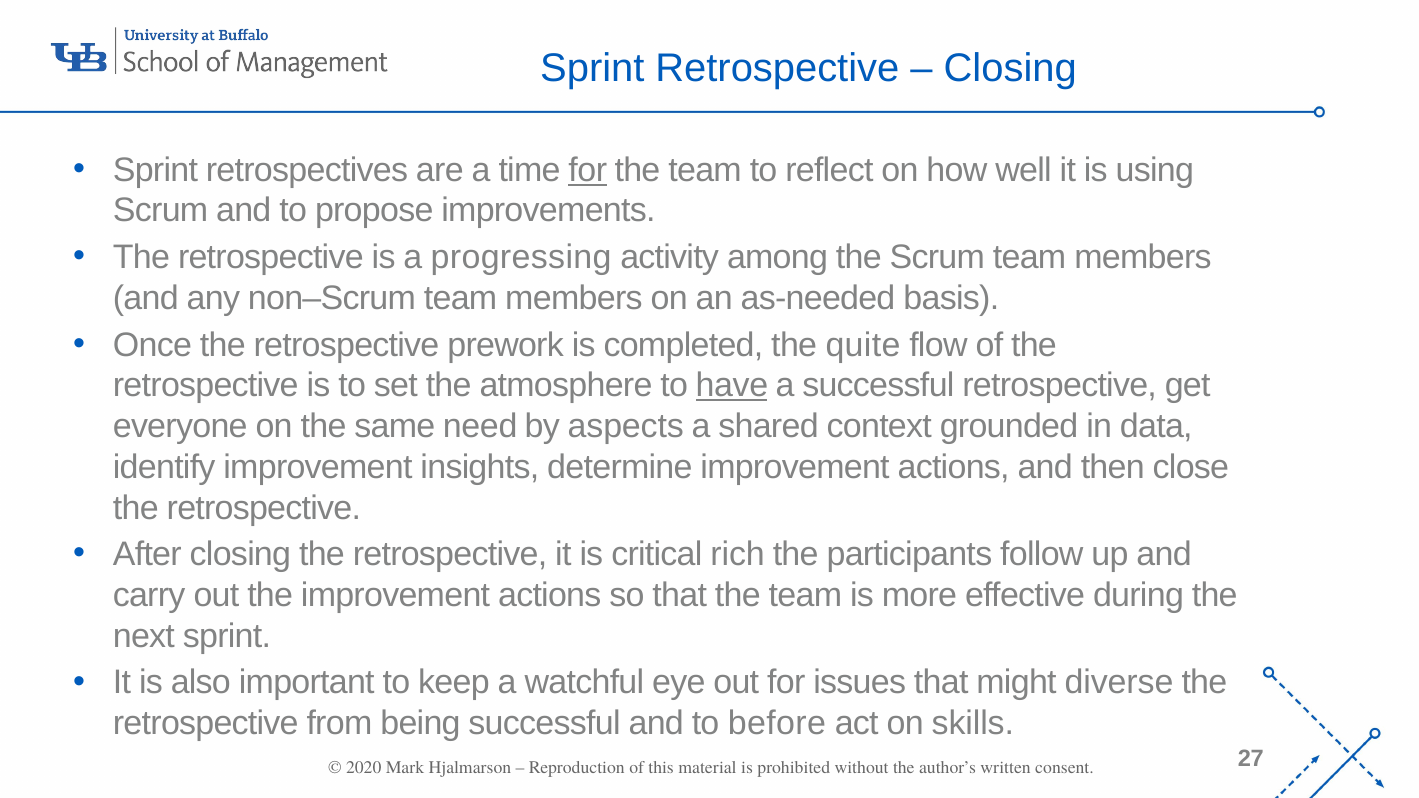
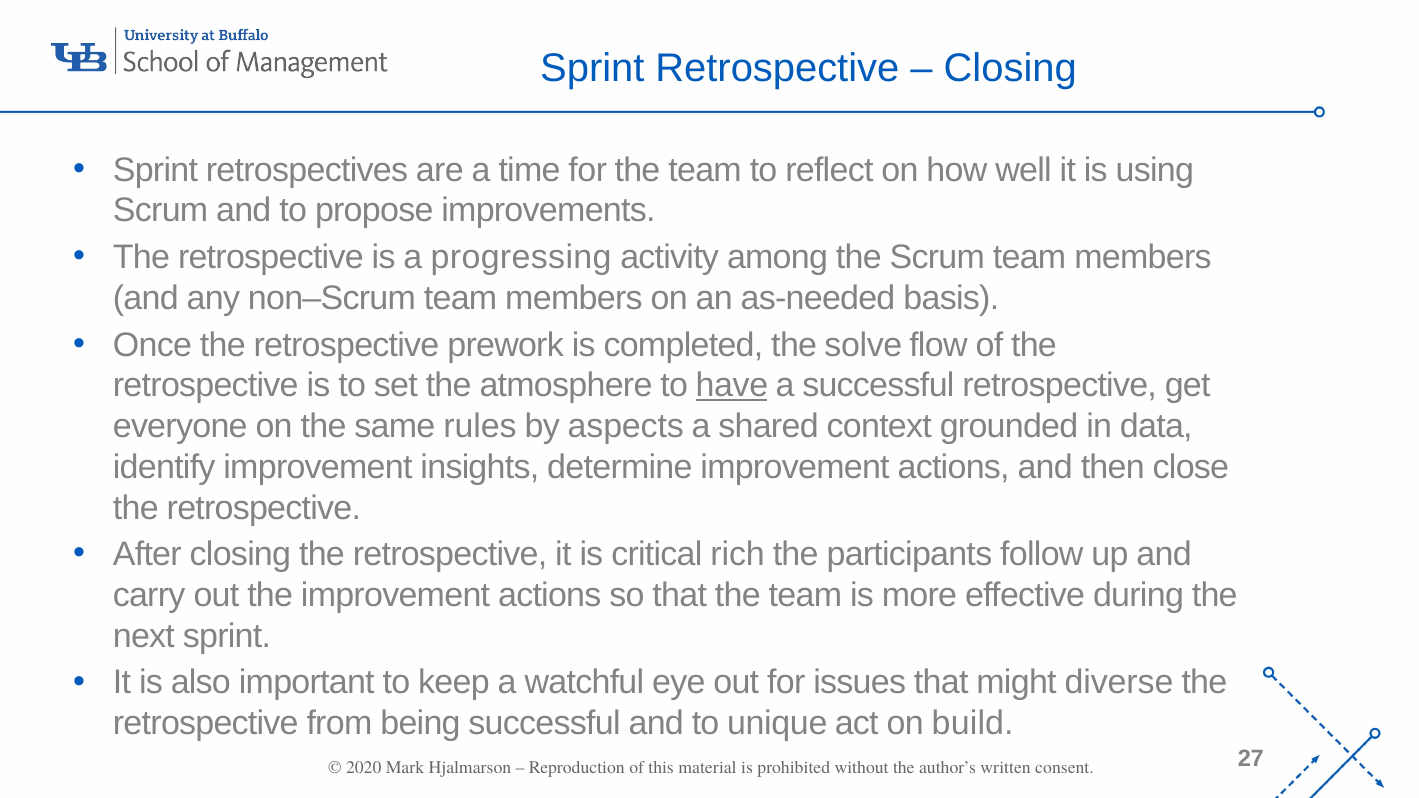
for underline: present -> none (588, 170)
quite: quite -> solve (863, 345)
need: need -> rules (480, 426)
before: before -> unique (777, 724)
skills: skills -> build (973, 724)
